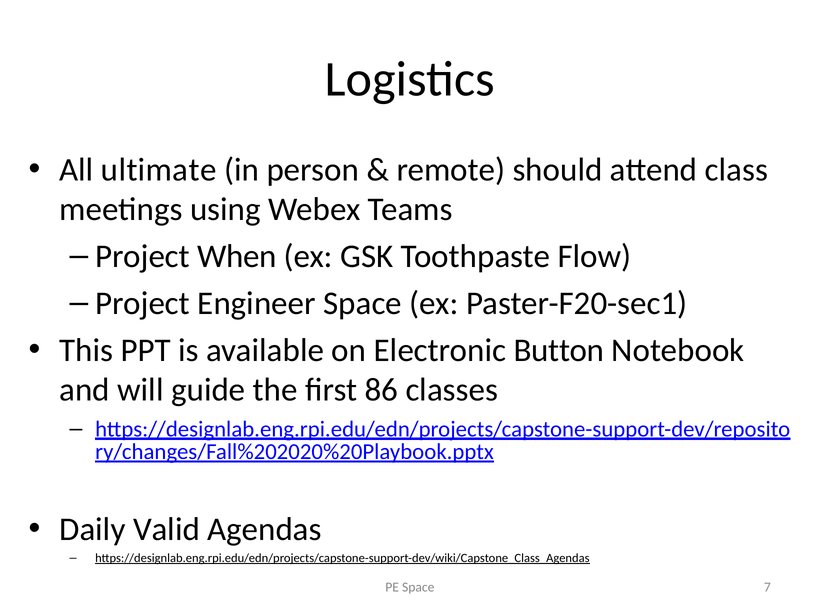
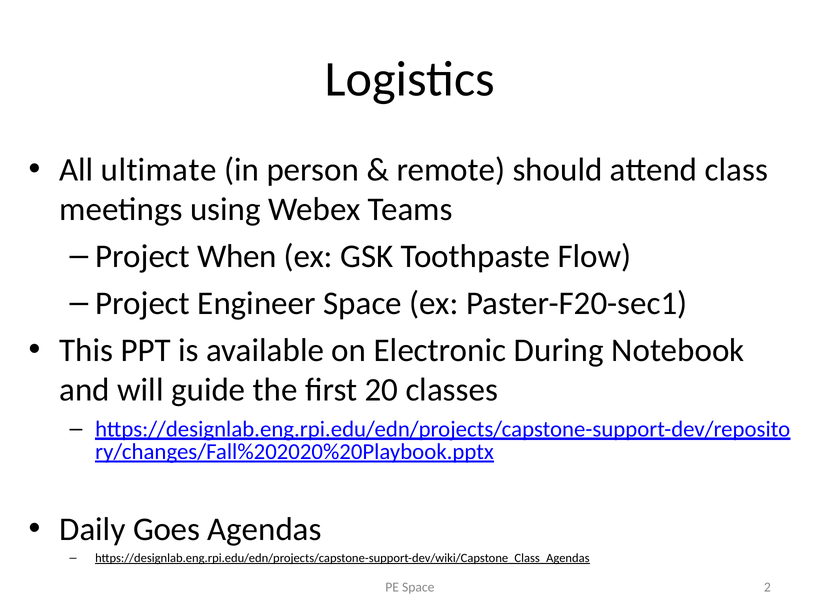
Button: Button -> During (559, 350)
86: 86 -> 20 (381, 390)
Valid: Valid -> Goes (167, 529)
7: 7 -> 2 (767, 587)
